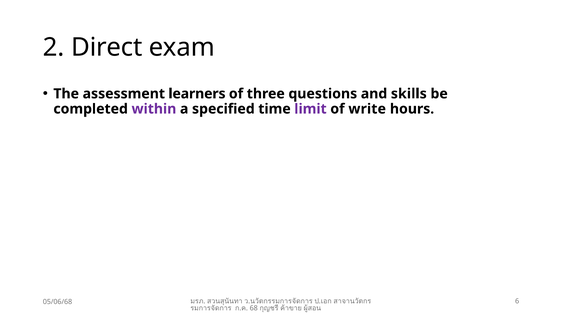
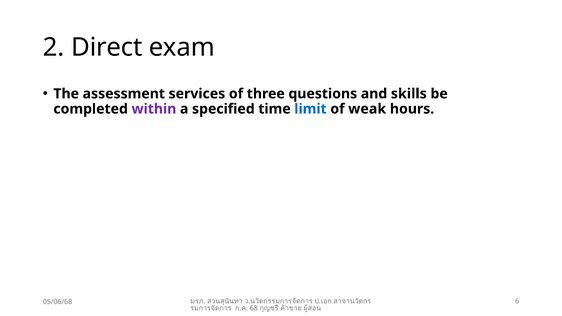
learners: learners -> services (197, 94)
limit colour: purple -> blue (311, 109)
write: write -> weak (367, 109)
